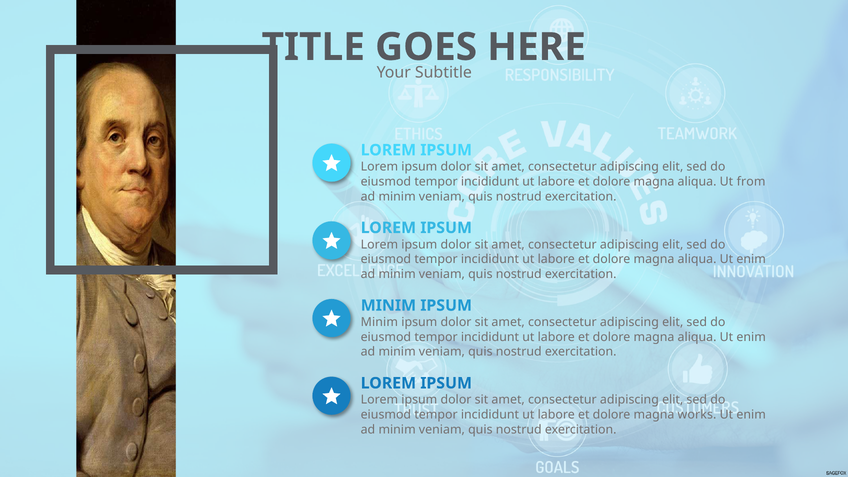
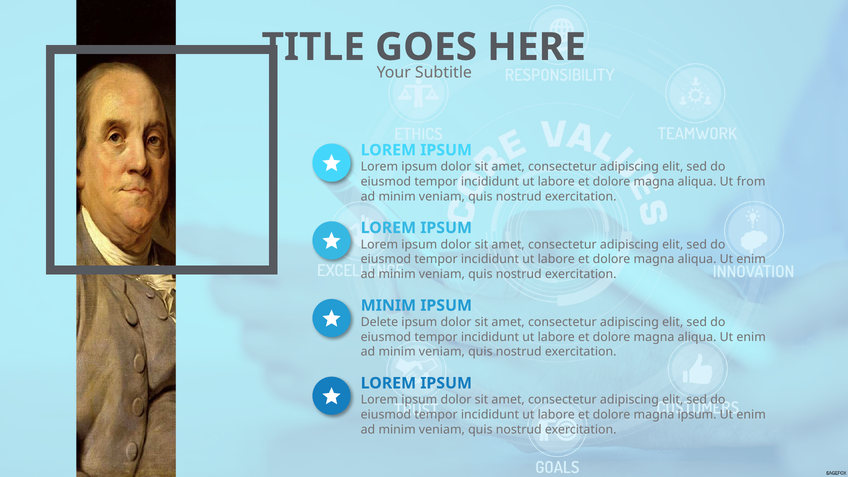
Minim: Minim -> Delete (379, 322)
magna works: works -> ipsum (697, 415)
